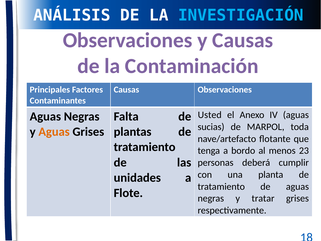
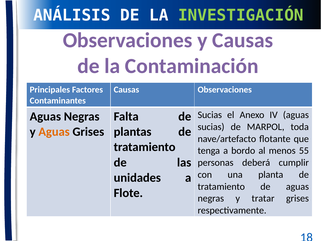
INVESTIGACIÓN colour: light blue -> light green (241, 15)
Usted: Usted -> Sucias (210, 115)
23: 23 -> 55 (304, 151)
